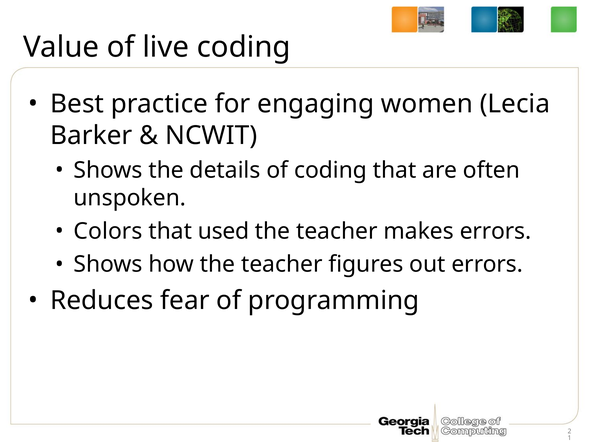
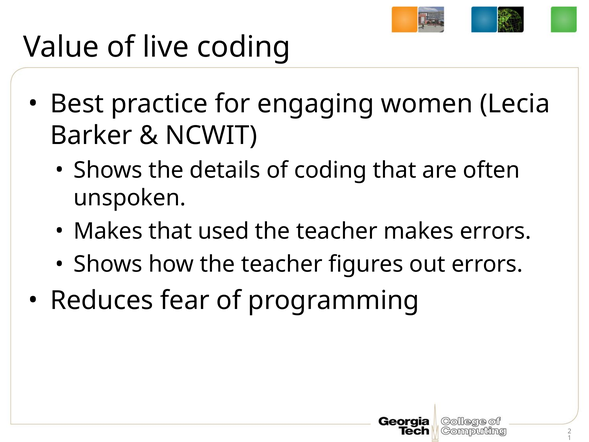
Colors: Colors -> Makes (108, 231)
